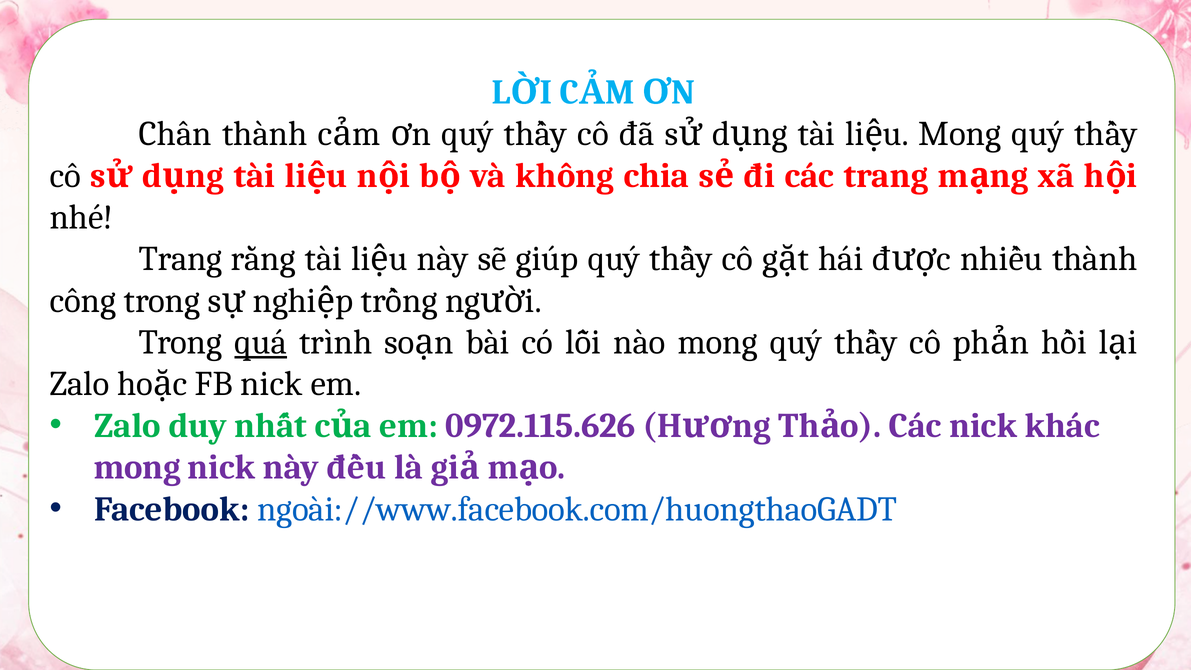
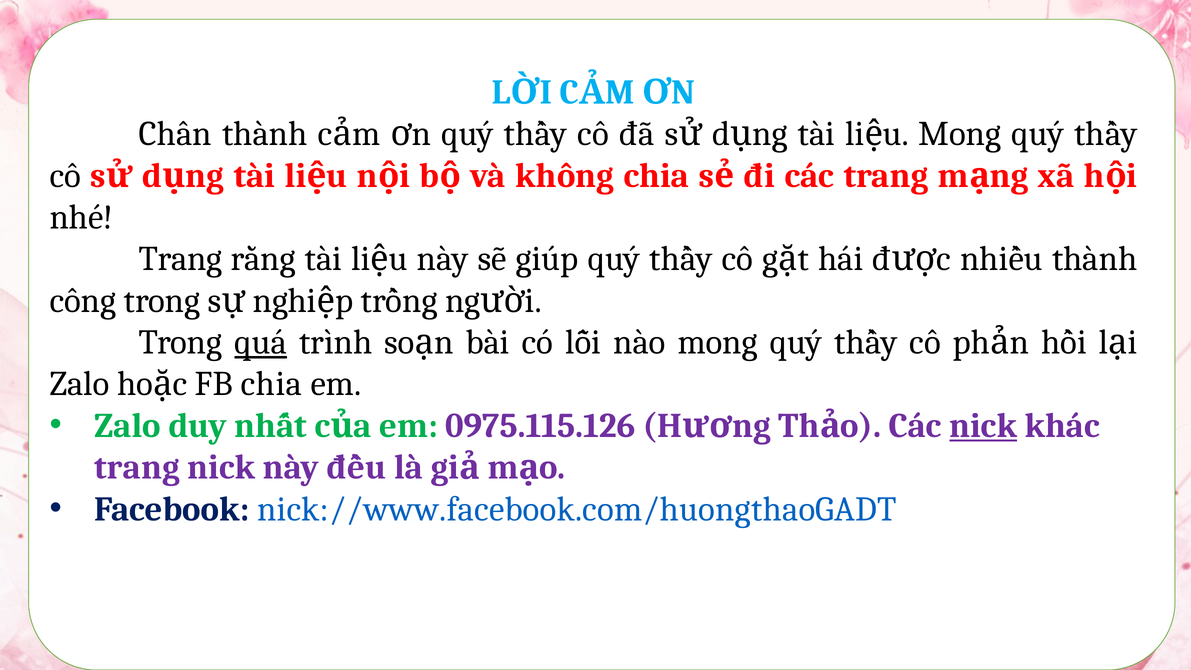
FB nick: nick -> chia (271, 384)
0972.115.626: 0972.115.626 -> 0975.115.126 (540, 426)
nick underline: none -> present (983, 426)
mong: mong -> trang (137, 467)
ngoài://www.facebook.com/huongthaoGADT: ngoài://www.facebook.com/huongthaoGADT -> nick://www.facebook.com/huongthaoGADT (577, 509)
